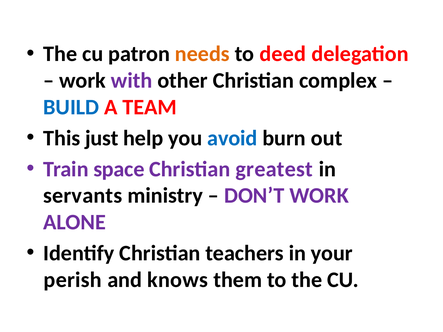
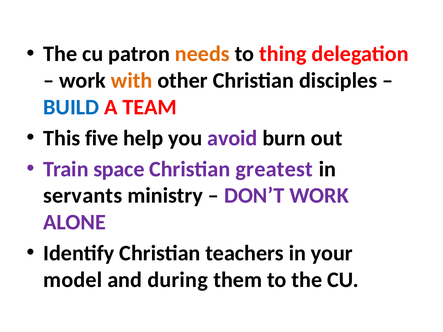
deed: deed -> thing (283, 54)
with colour: purple -> orange (132, 81)
complex: complex -> disciples (338, 81)
just: just -> five (102, 138)
avoid colour: blue -> purple (232, 138)
perish: perish -> model (73, 280)
knows: knows -> during (178, 280)
